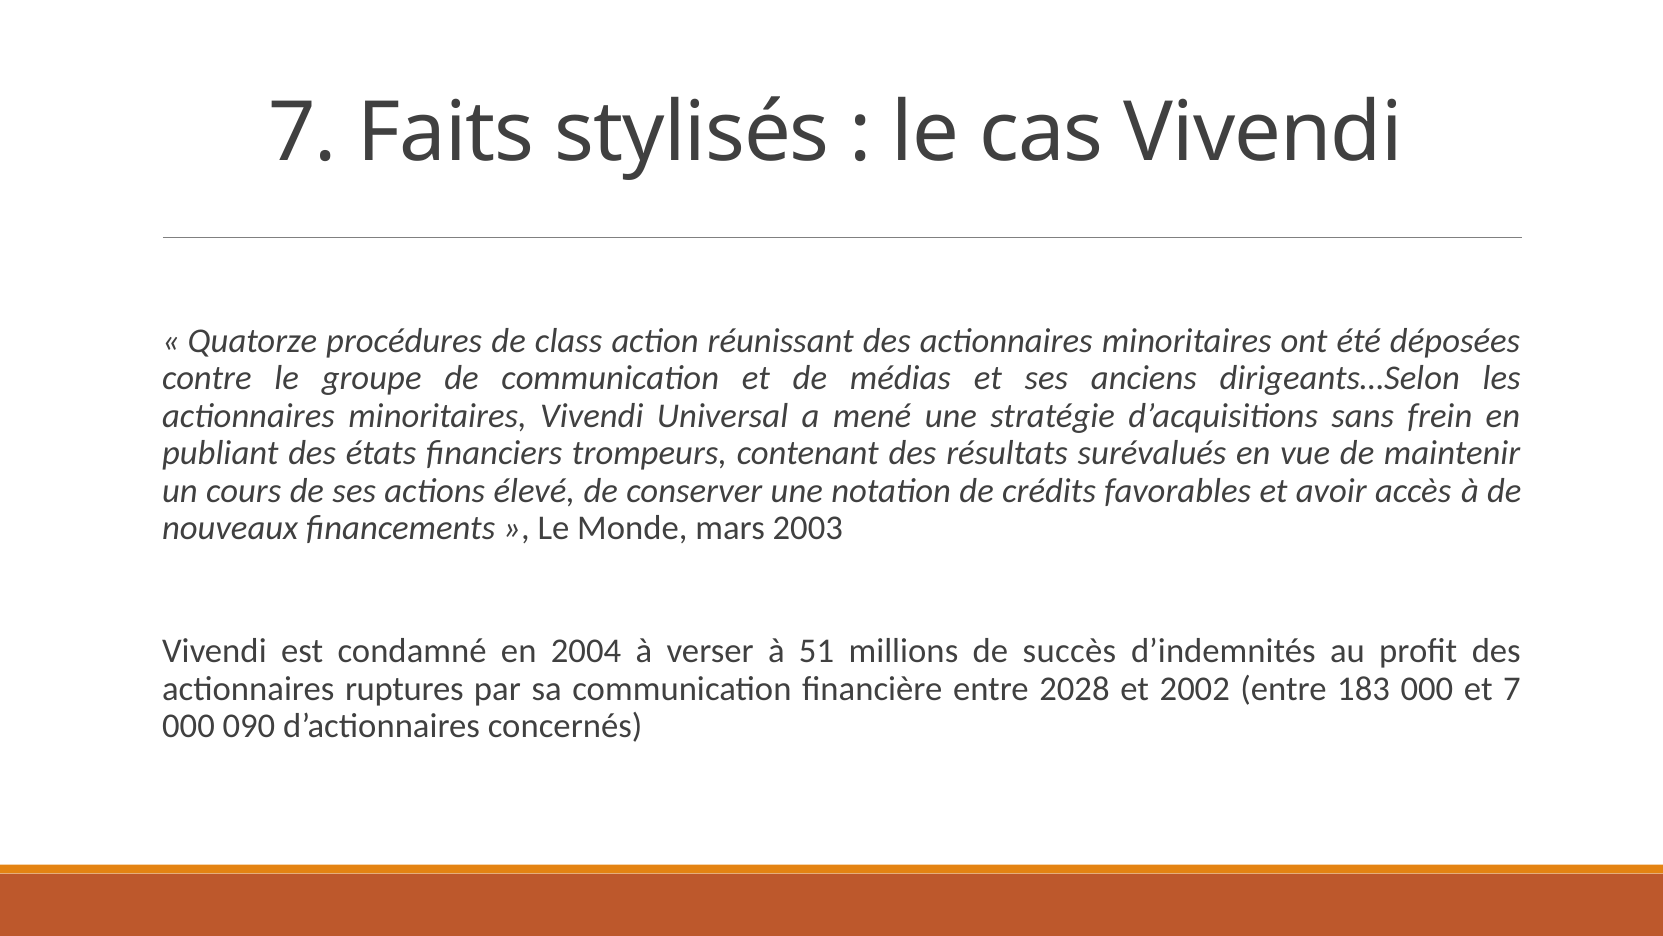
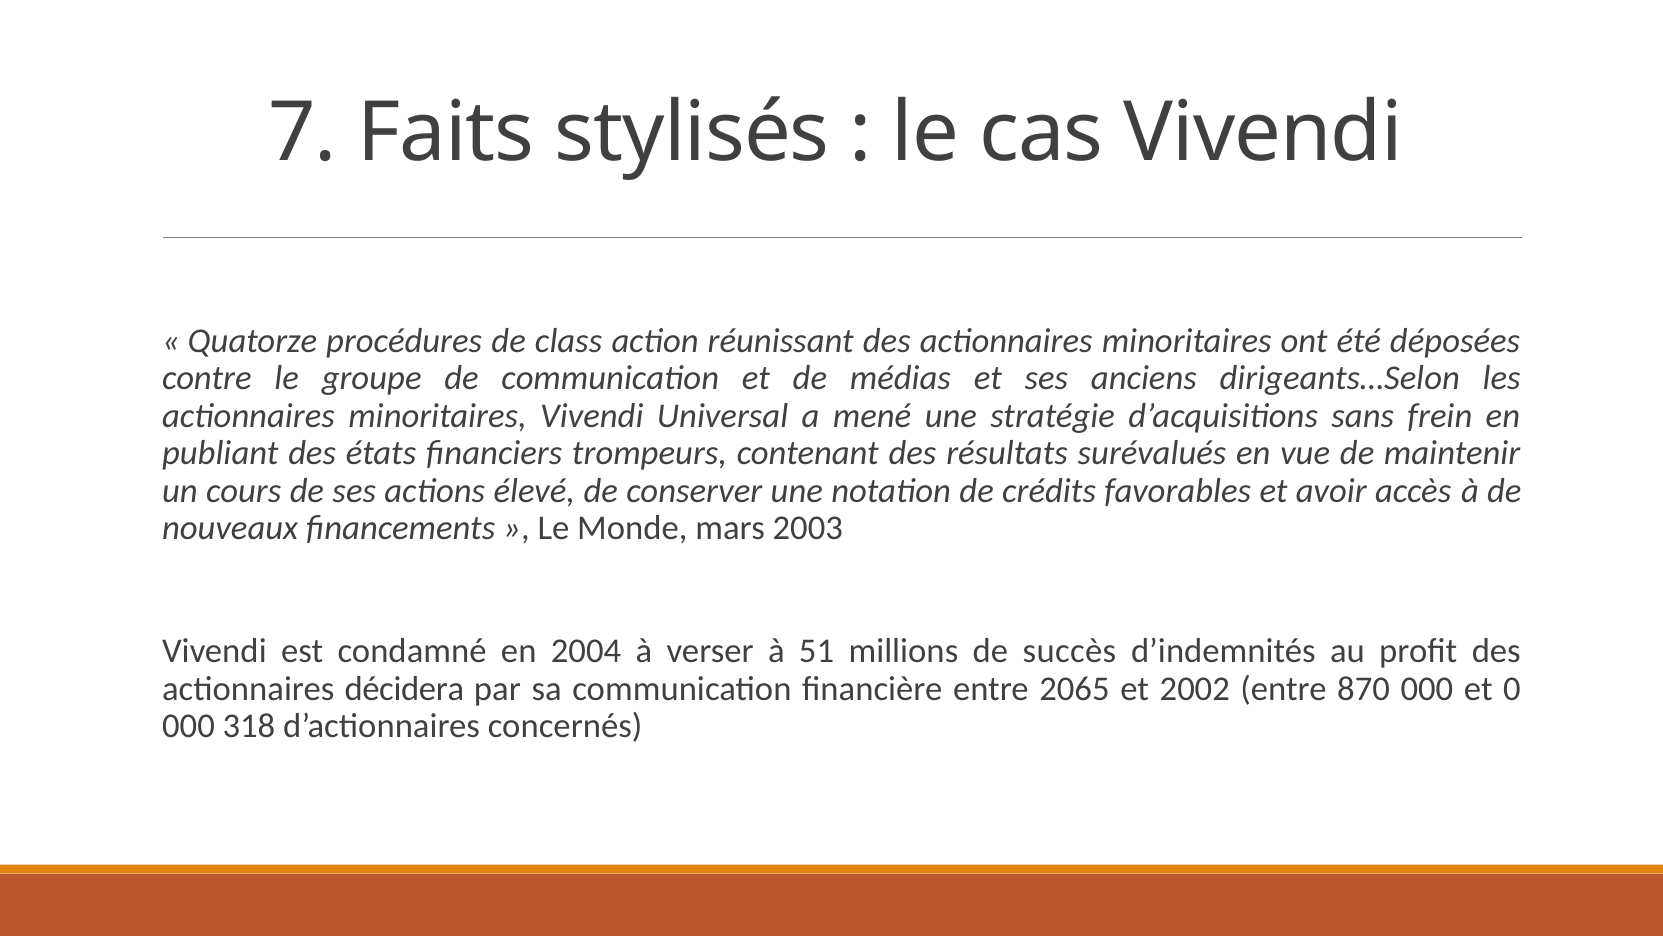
ruptures: ruptures -> décidera (404, 689)
2028: 2028 -> 2065 (1074, 689)
183: 183 -> 870 (1364, 689)
et 7: 7 -> 0 (1512, 689)
090: 090 -> 318 (249, 726)
